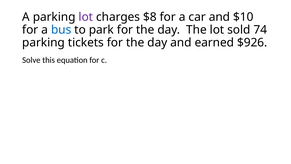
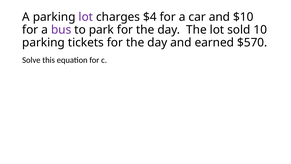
$8: $8 -> $4 (150, 17)
bus colour: blue -> purple (61, 30)
74: 74 -> 10 (260, 30)
$926: $926 -> $570 (252, 43)
